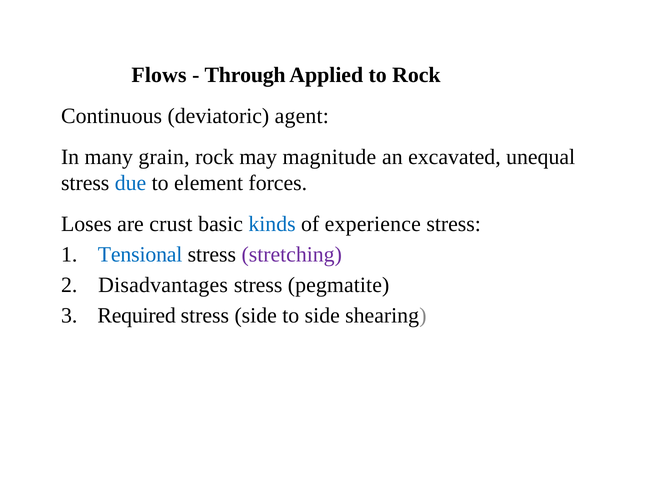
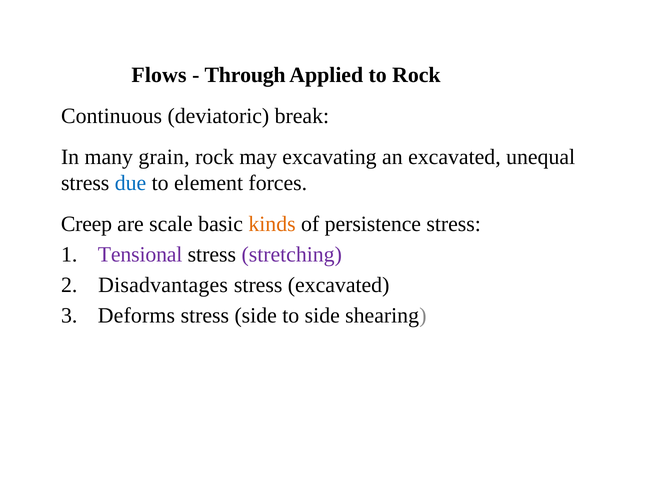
agent: agent -> break (302, 116)
magnitude: magnitude -> excavating (329, 157)
Loses: Loses -> Creep (87, 224)
crust: crust -> scale (171, 224)
kinds colour: blue -> orange (272, 224)
experience: experience -> persistence (373, 224)
Tensional colour: blue -> purple (140, 254)
stress pegmatite: pegmatite -> excavated (339, 285)
Required: Required -> Deforms (136, 315)
